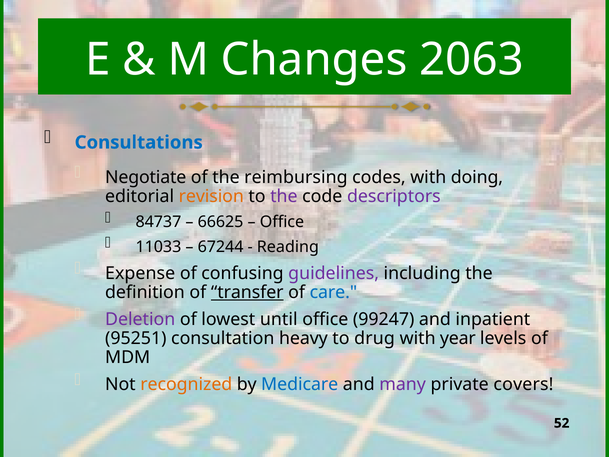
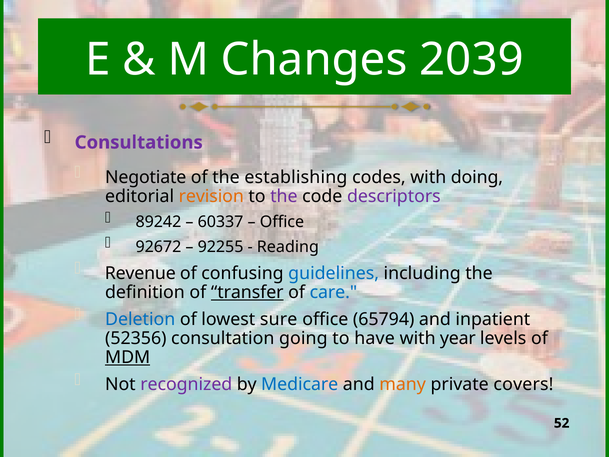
2063: 2063 -> 2039 (472, 60)
Consultations colour: blue -> purple (139, 142)
reimbursing: reimbursing -> establishing (296, 177)
84737: 84737 -> 89242 (158, 222)
66625: 66625 -> 60337 (221, 222)
11033: 11033 -> 92672 (158, 247)
67244: 67244 -> 92255 (221, 247)
Expense: Expense -> Revenue (140, 273)
guidelines colour: purple -> blue (334, 273)
Deletion colour: purple -> blue (140, 319)
until: until -> sure (279, 319)
99247: 99247 -> 65794 (384, 319)
95251: 95251 -> 52356 (136, 338)
heavy: heavy -> going (303, 338)
drug: drug -> have (375, 338)
MDM underline: none -> present (128, 357)
recognized colour: orange -> purple (186, 384)
many colour: purple -> orange (403, 384)
